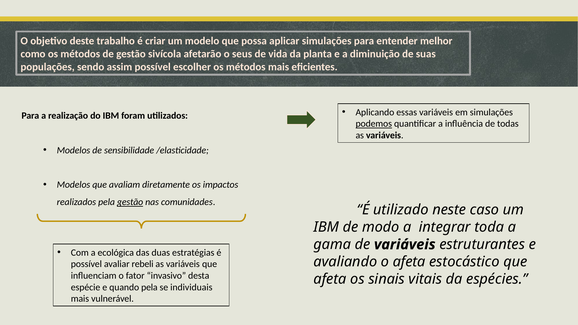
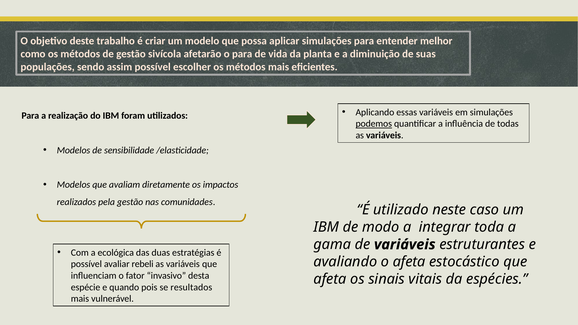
o seus: seus -> para (242, 54)
gestão underline: present -> none (130, 202)
quando pela: pela -> pois (149, 287)
individuais: individuais -> resultados (191, 287)
